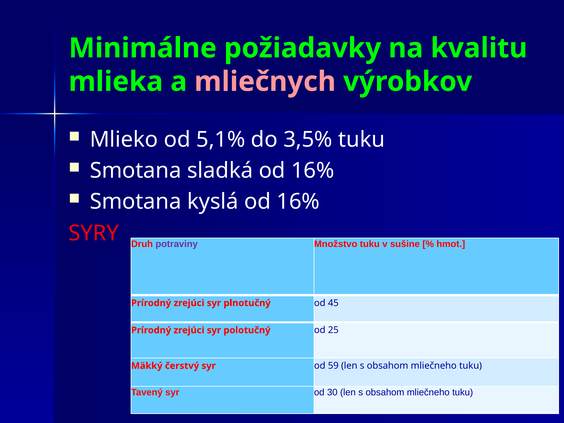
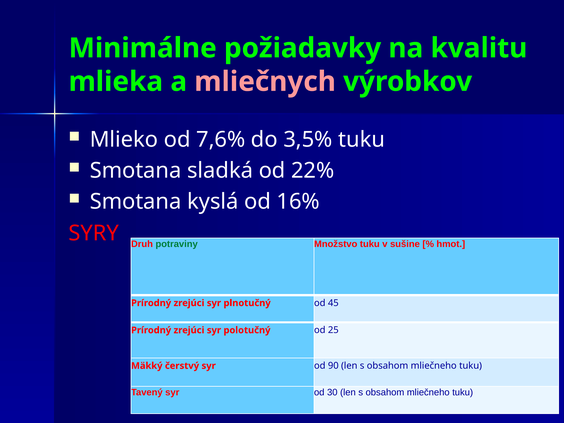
5,1%: 5,1% -> 7,6% (221, 140)
sladká od 16%: 16% -> 22% (313, 171)
potraviny colour: purple -> green (177, 244)
59: 59 -> 90 (333, 366)
